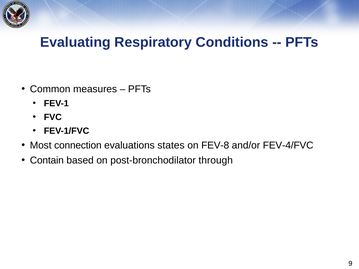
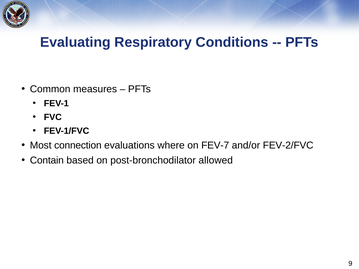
states: states -> where (171, 146)
FEV-8: FEV-8 -> FEV-7 (215, 146)
FEV-4/FVC: FEV-4/FVC -> FEV-2/FVC (288, 146)
through: through -> allowed (216, 161)
